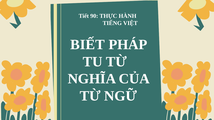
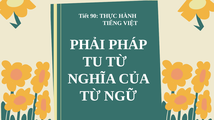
BIẾT: BIẾT -> PHẢI (88, 45)
